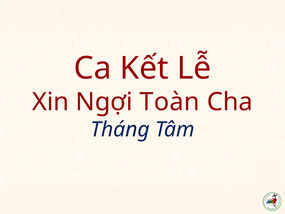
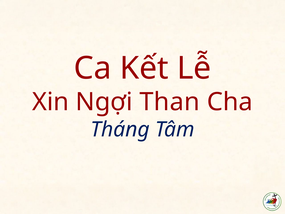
Toàn: Toàn -> Than (170, 102)
